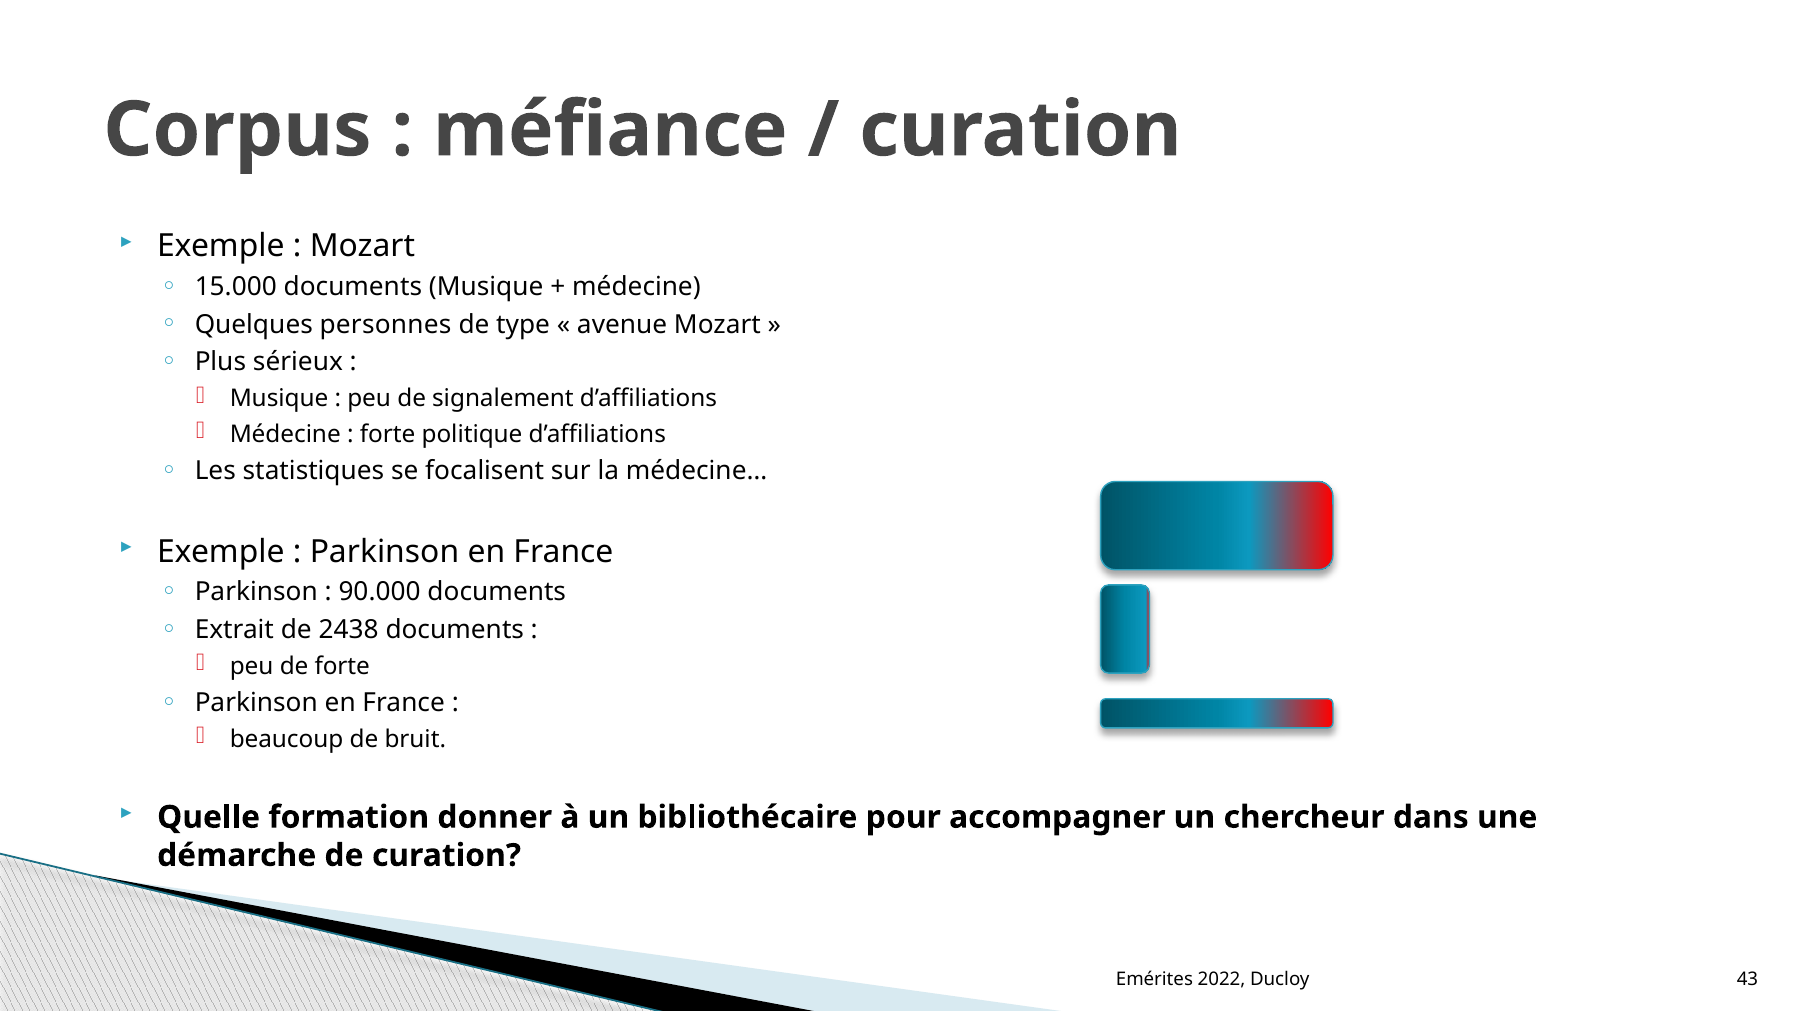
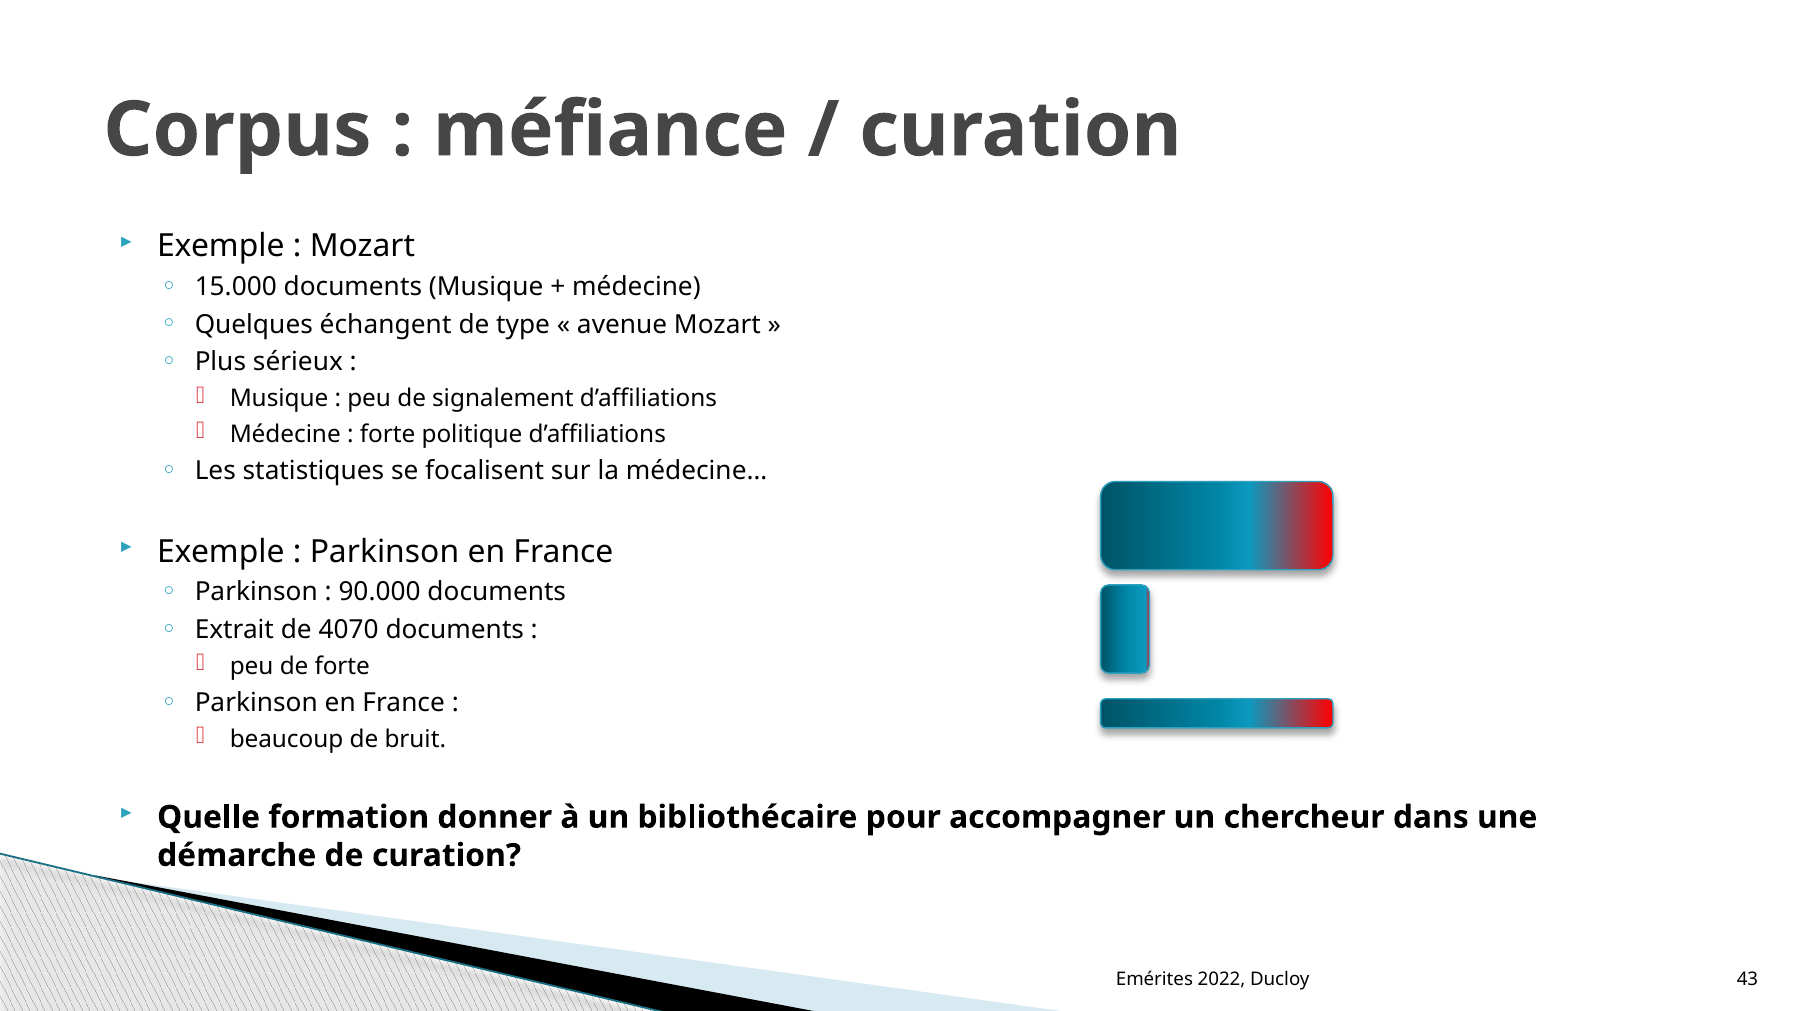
personnes: personnes -> échangent (386, 324)
2438: 2438 -> 4070 (349, 630)
